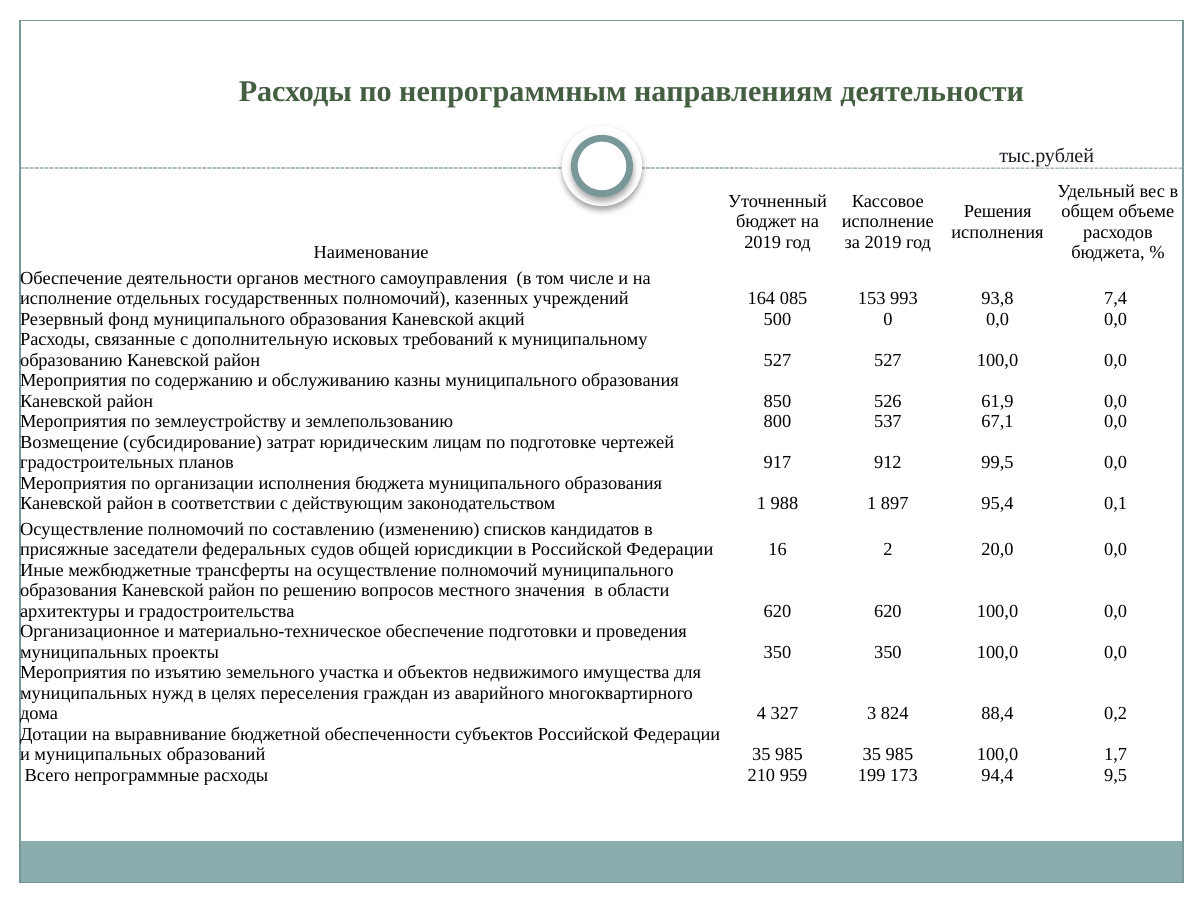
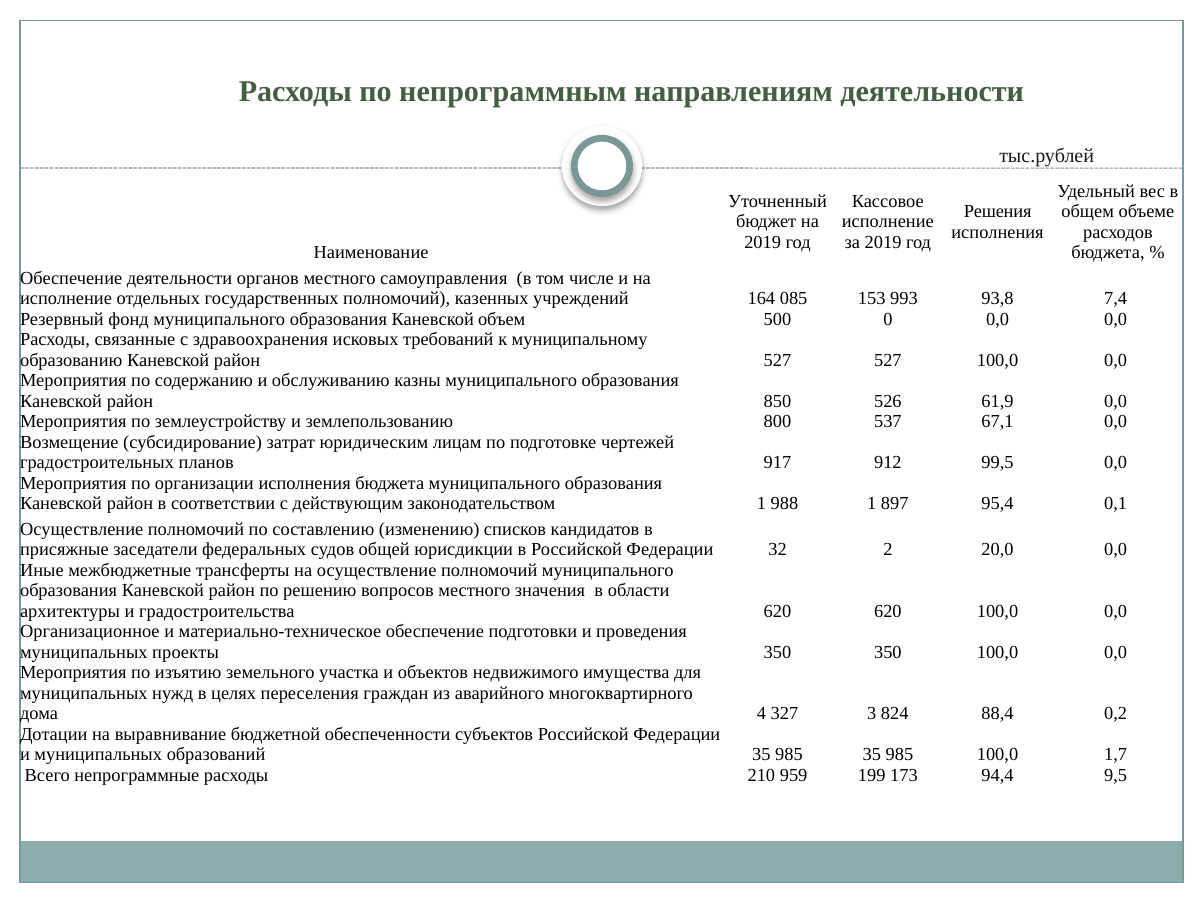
акций: акций -> объем (502, 319)
дополнительную: дополнительную -> здравоохранения (260, 339)
16: 16 -> 32 (778, 549)
